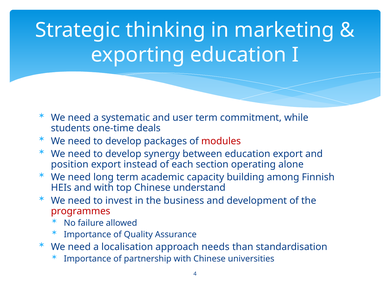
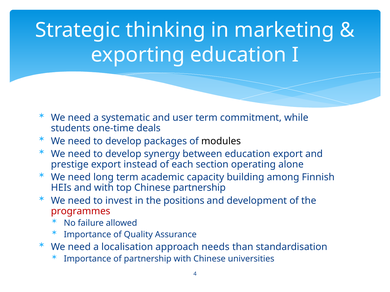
modules colour: red -> black (221, 141)
position: position -> prestige (70, 165)
Chinese understand: understand -> partnership (199, 188)
business: business -> positions (184, 201)
